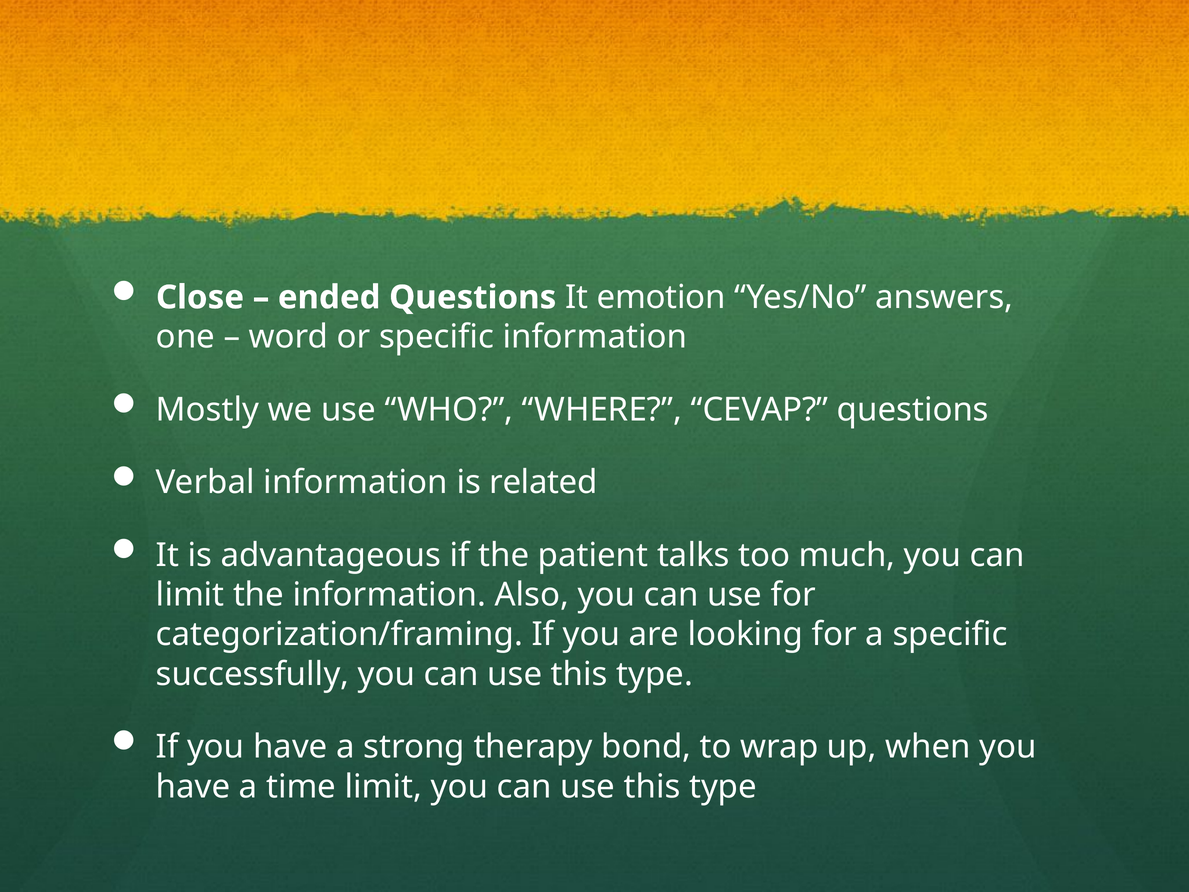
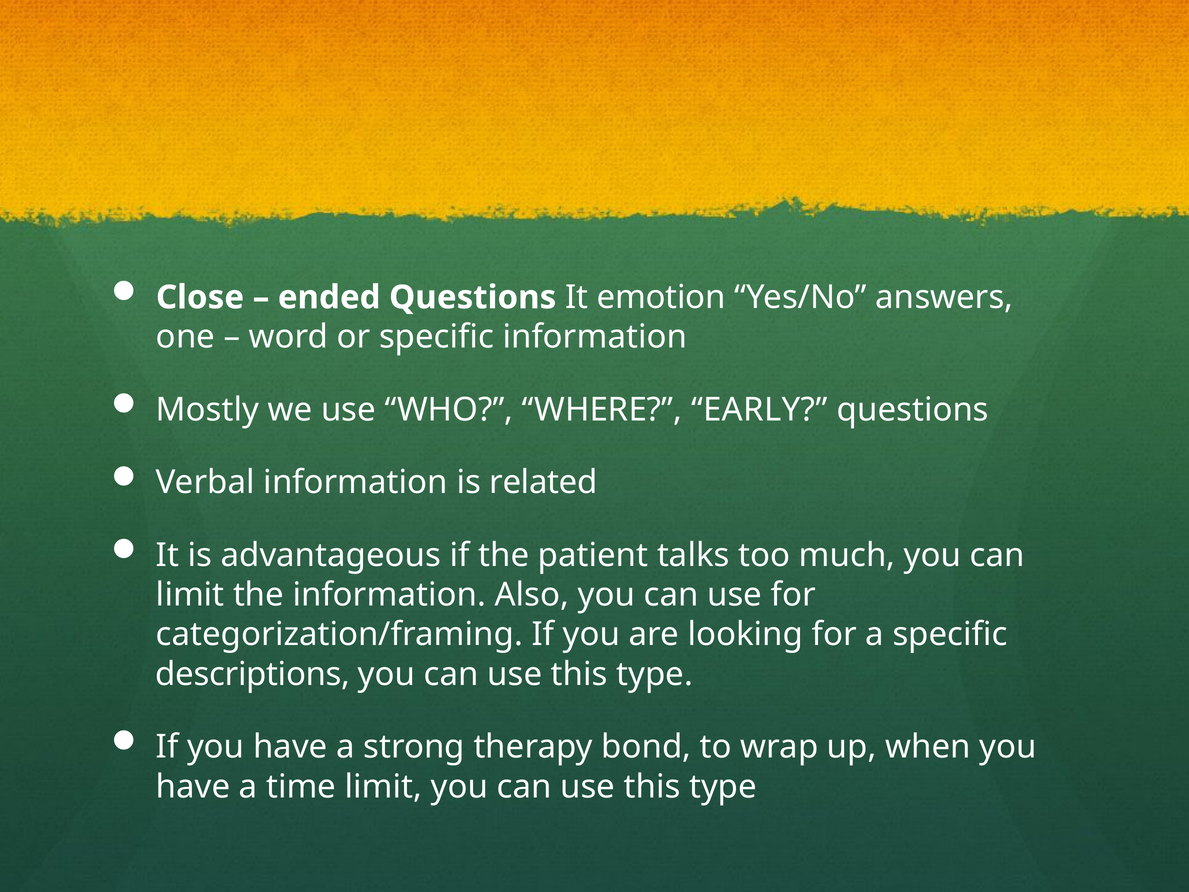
CEVAP: CEVAP -> EARLY (759, 410)
successfully: successfully -> descriptions (253, 674)
